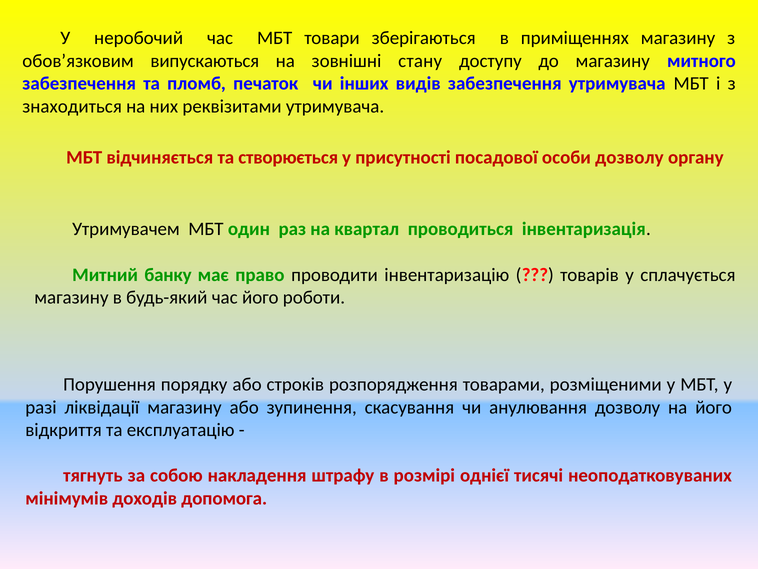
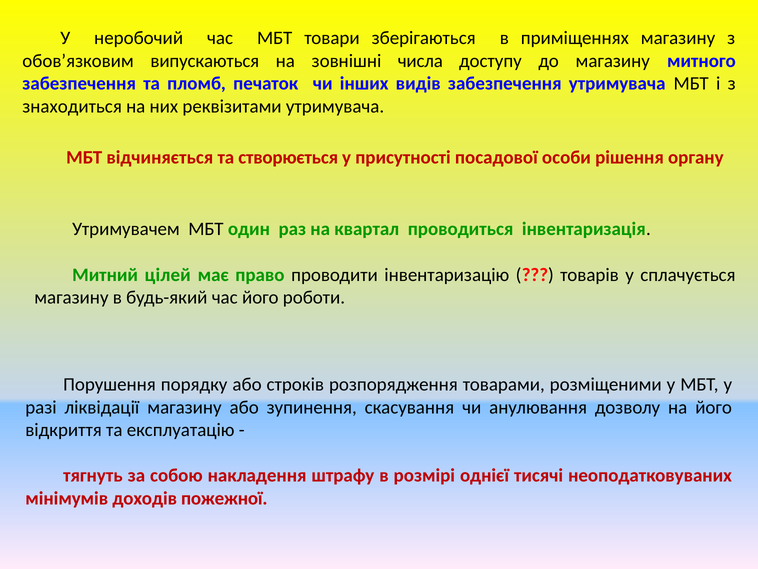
стану: стану -> числа (420, 61)
особи дозволу: дозволу -> рішення (630, 157)
банку: банку -> цілей (168, 275)
допомога: допомога -> пожежної (224, 498)
